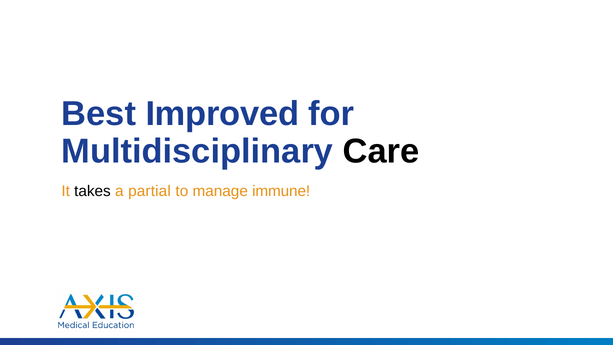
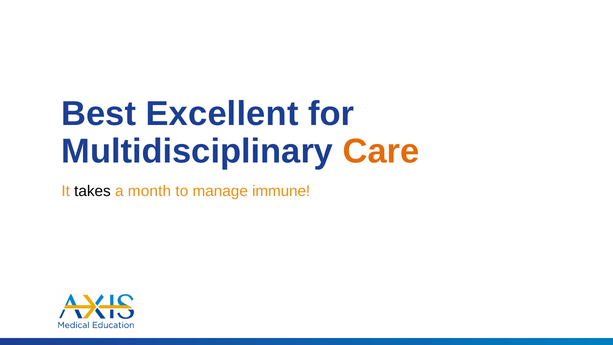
Improved: Improved -> Excellent (222, 114)
Care colour: black -> orange (381, 151)
partial: partial -> month (149, 191)
